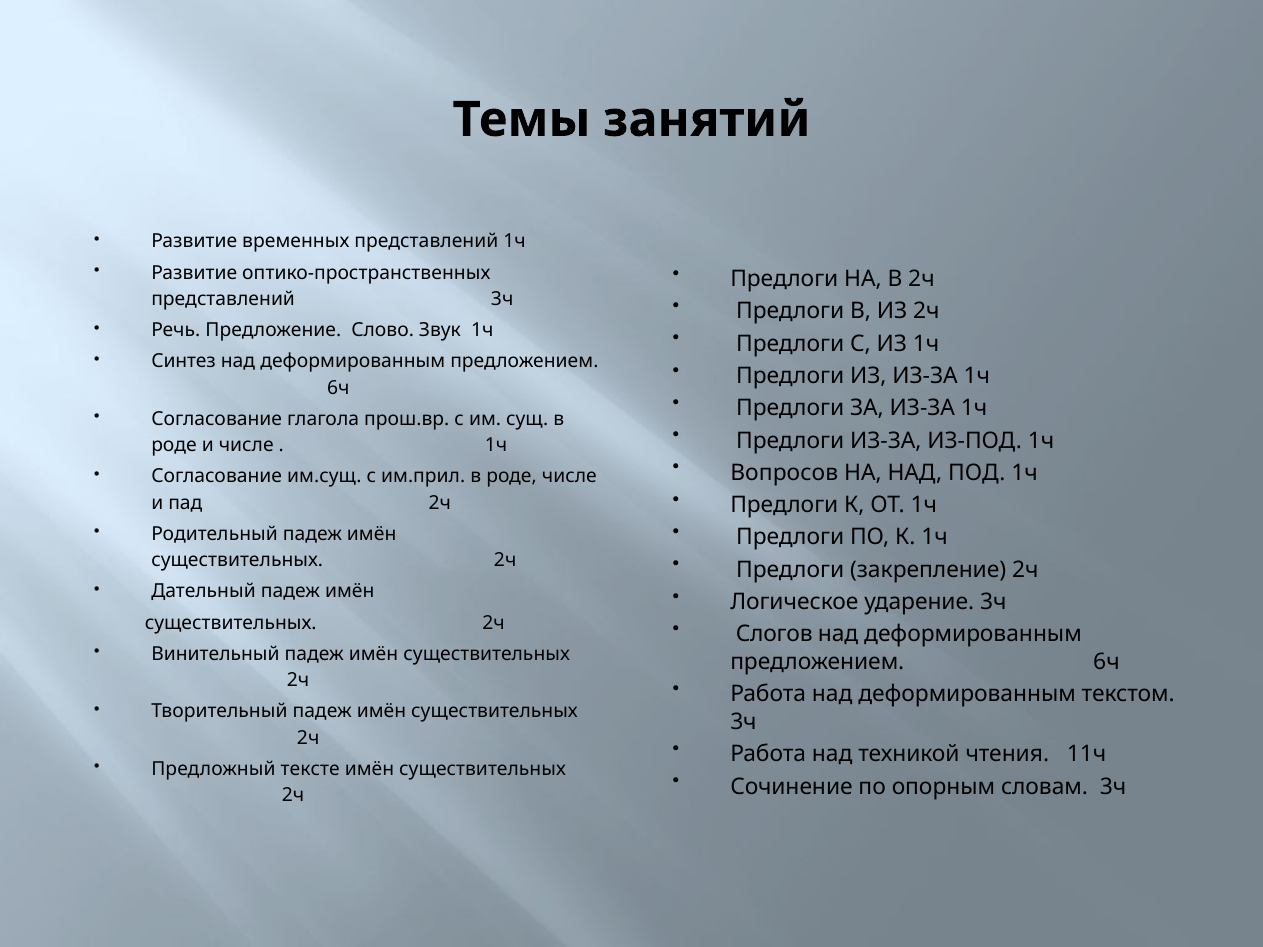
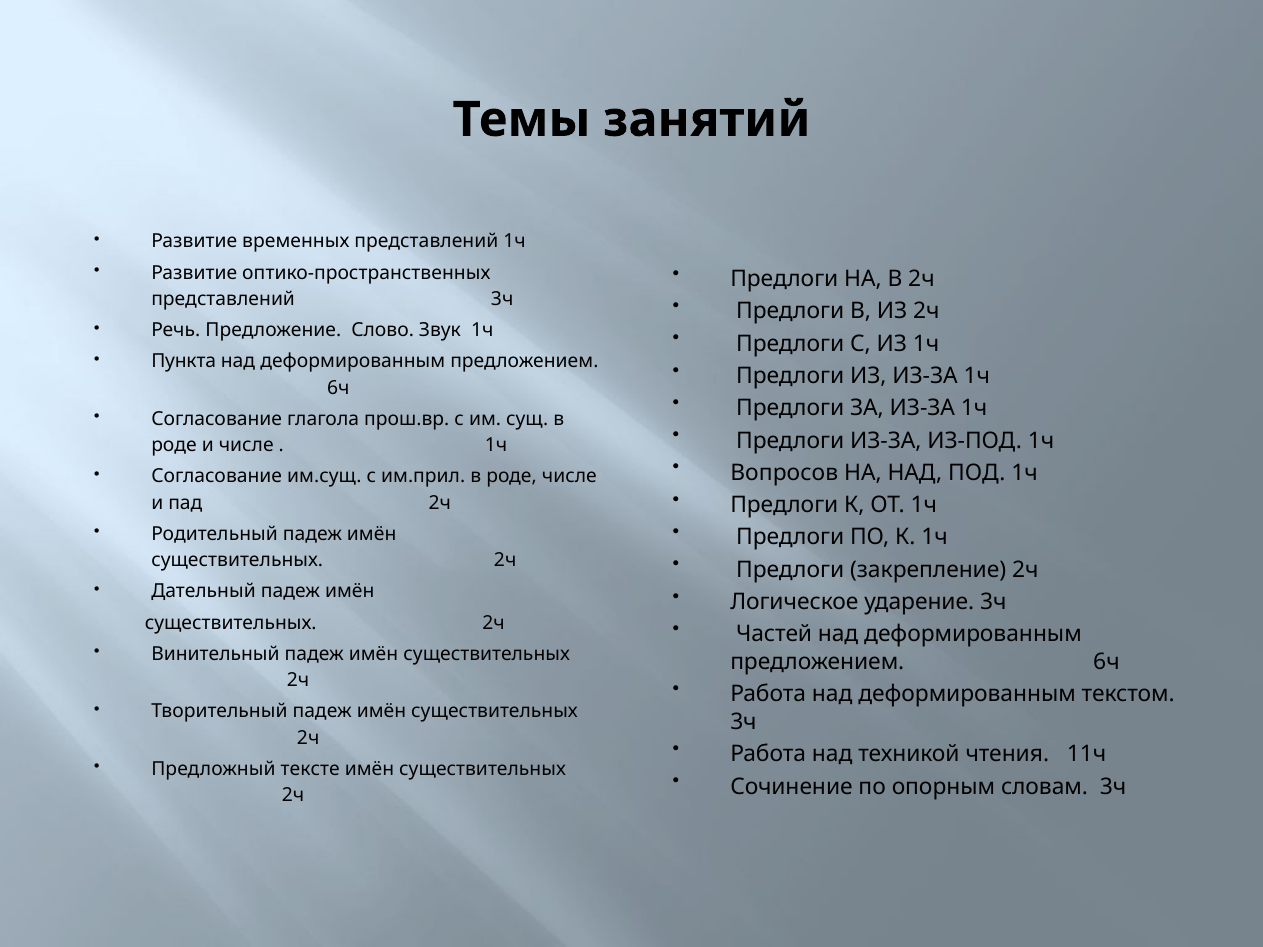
Синтез: Синтез -> Пункта (184, 361)
Слогов: Слогов -> Частей (774, 634)
